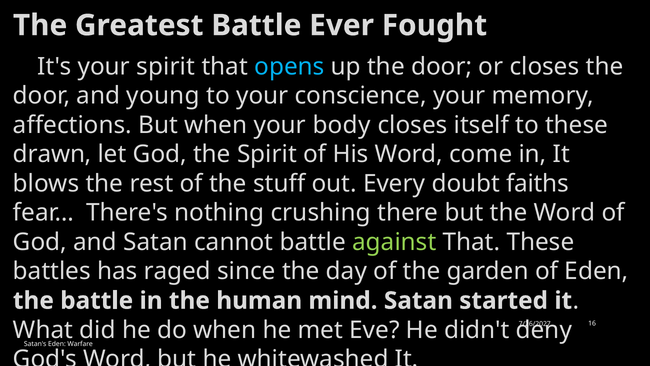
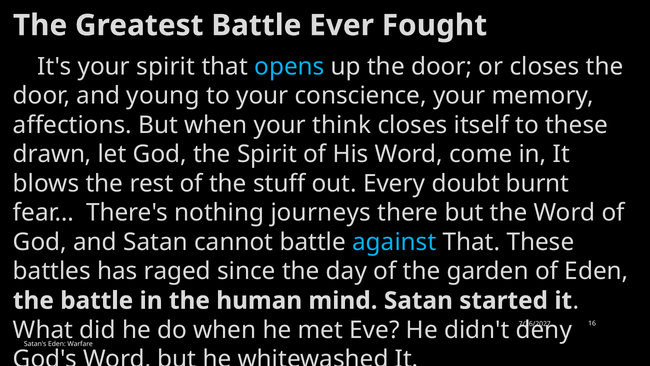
body: body -> think (342, 125)
faiths: faiths -> burnt (537, 183)
crushing: crushing -> journeys (321, 213)
against colour: light green -> light blue (394, 242)
